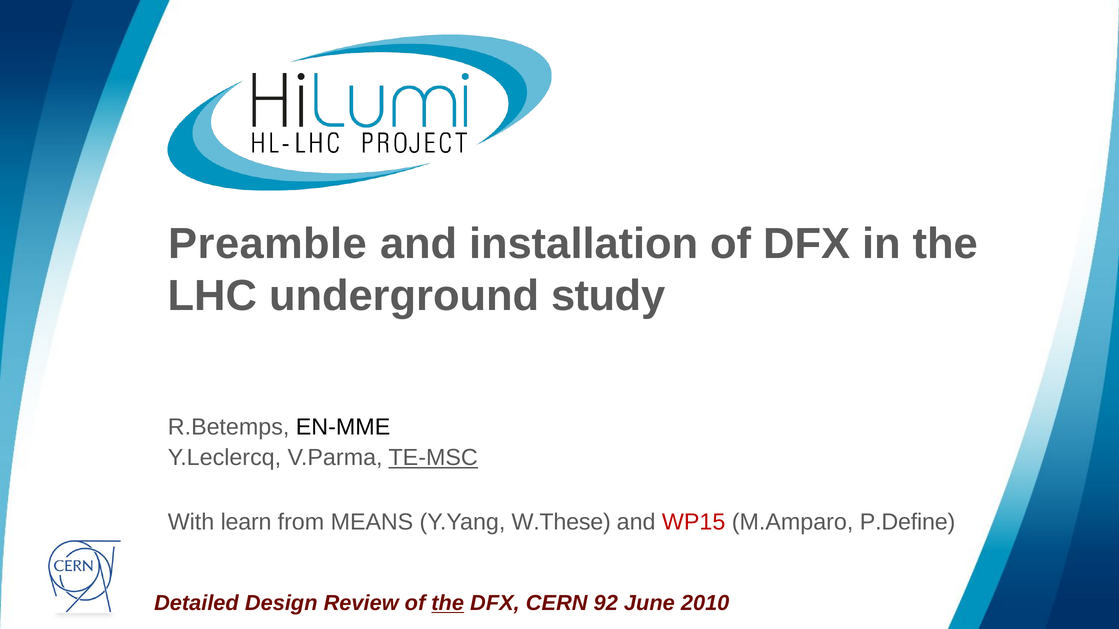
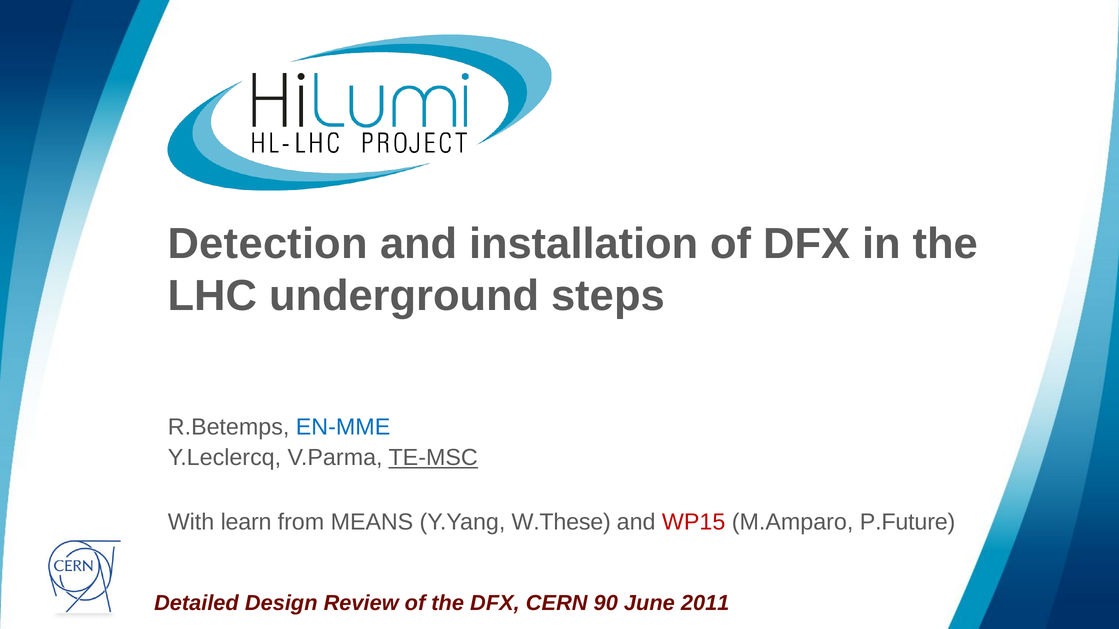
Preamble: Preamble -> Detection (268, 244)
study: study -> steps (608, 296)
EN-MME colour: black -> blue (343, 427)
P.Define: P.Define -> P.Future (908, 522)
the underline: present -> none (448, 604)
92: 92 -> 90 (606, 604)
2010: 2010 -> 2011 (705, 604)
